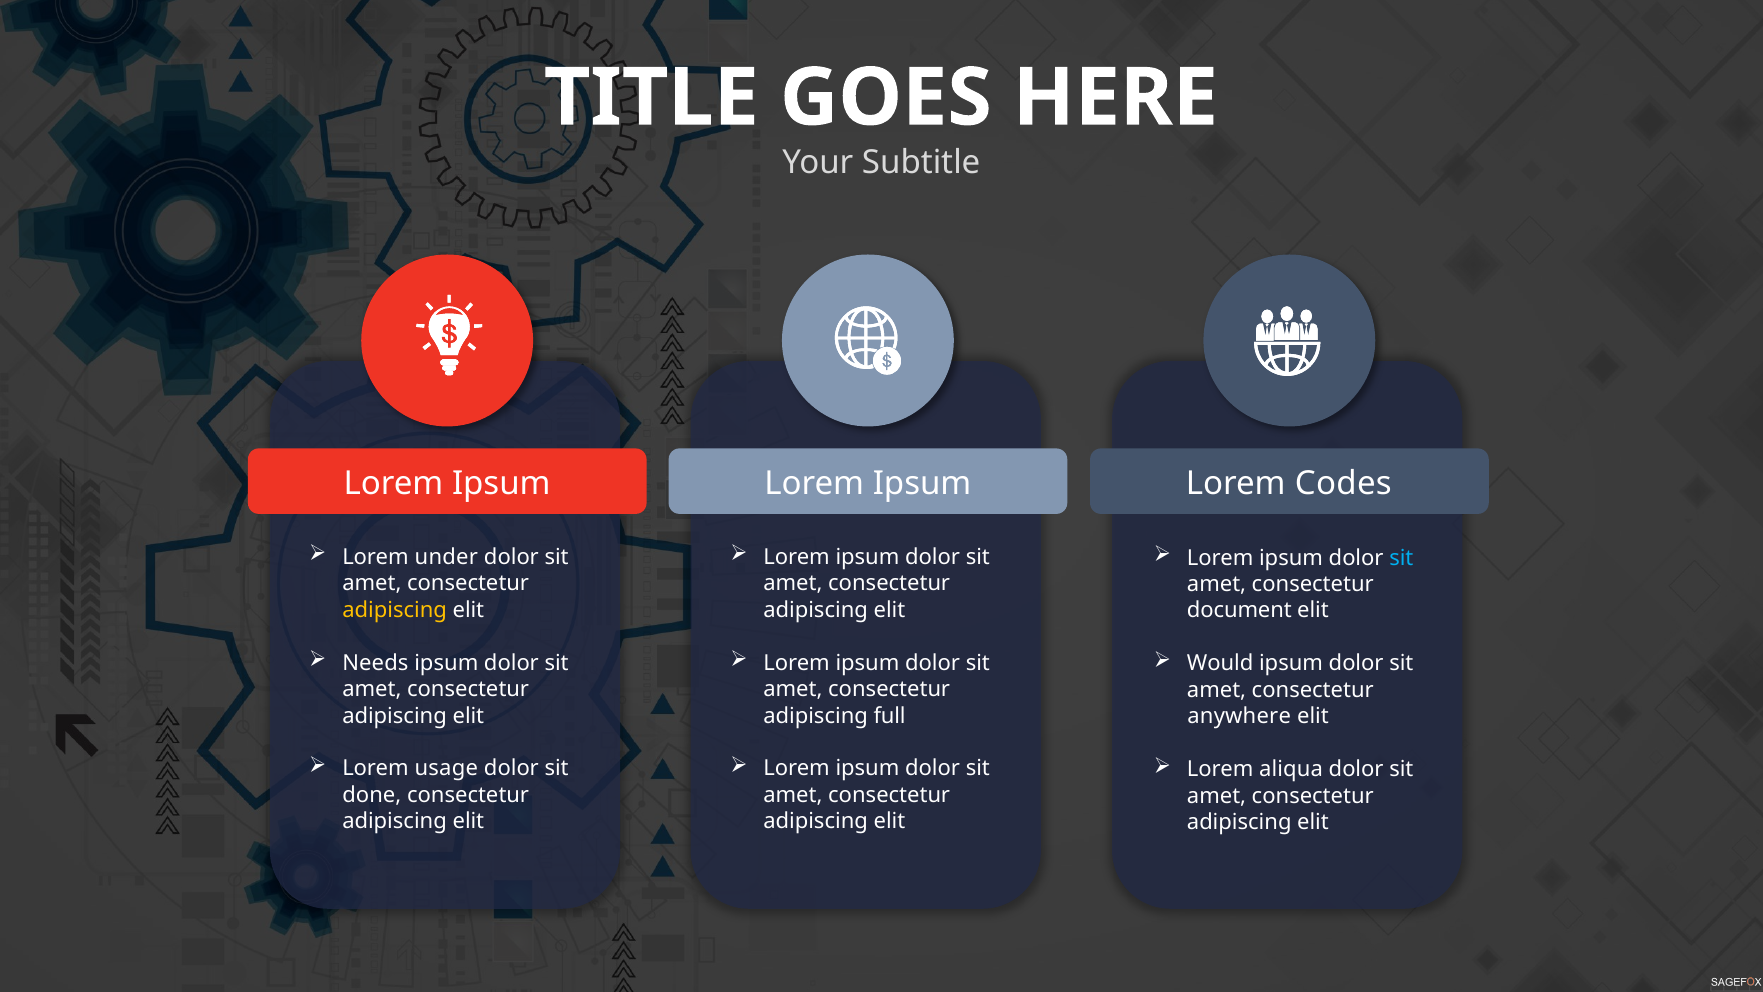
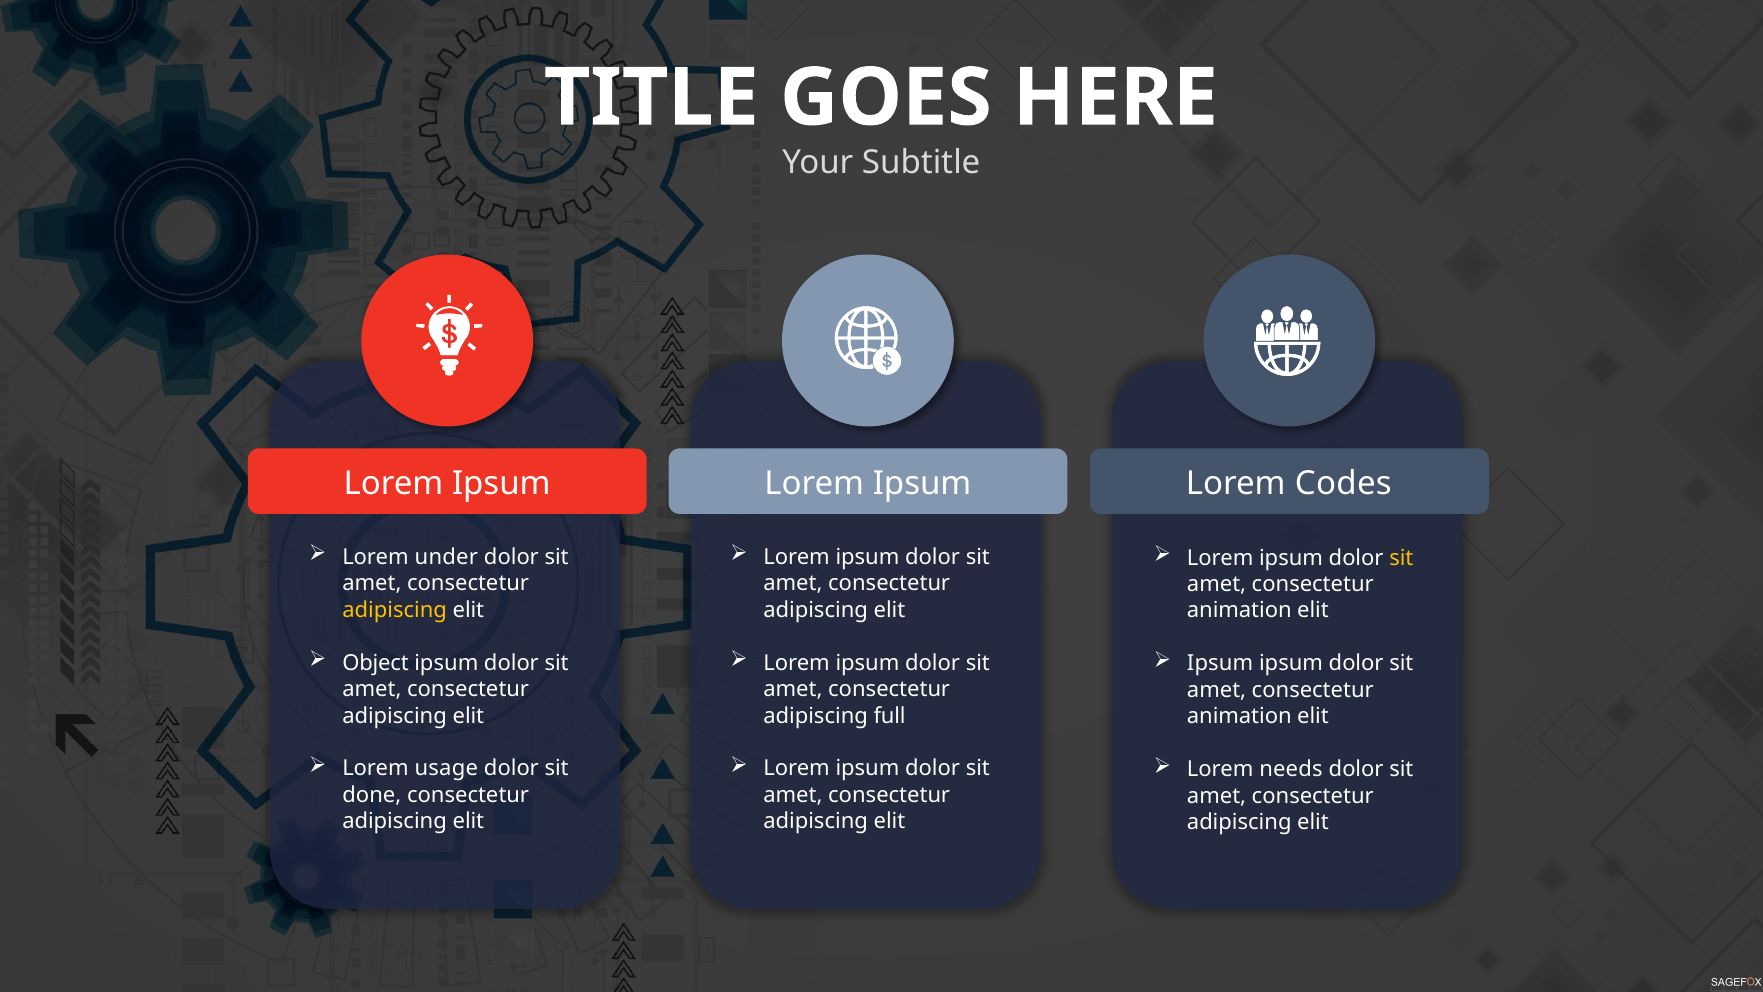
sit colour: light blue -> yellow (1401, 558)
document: document -> animation (1239, 610)
Needs: Needs -> Object (376, 663)
Would: Would -> Ipsum (1220, 663)
anywhere: anywhere -> animation (1239, 716)
aliqua: aliqua -> needs (1291, 769)
